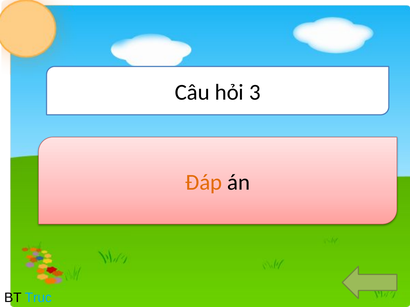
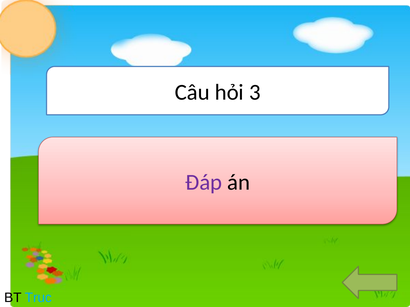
Đáp colour: orange -> purple (204, 182)
